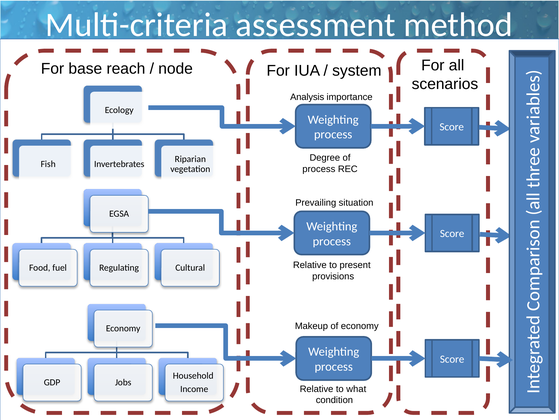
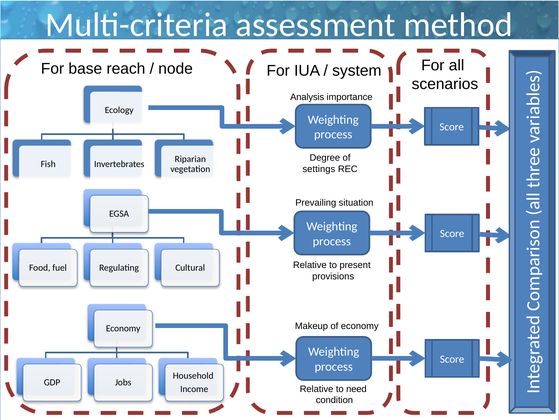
process: process -> settings (319, 169)
what: what -> need (356, 388)
